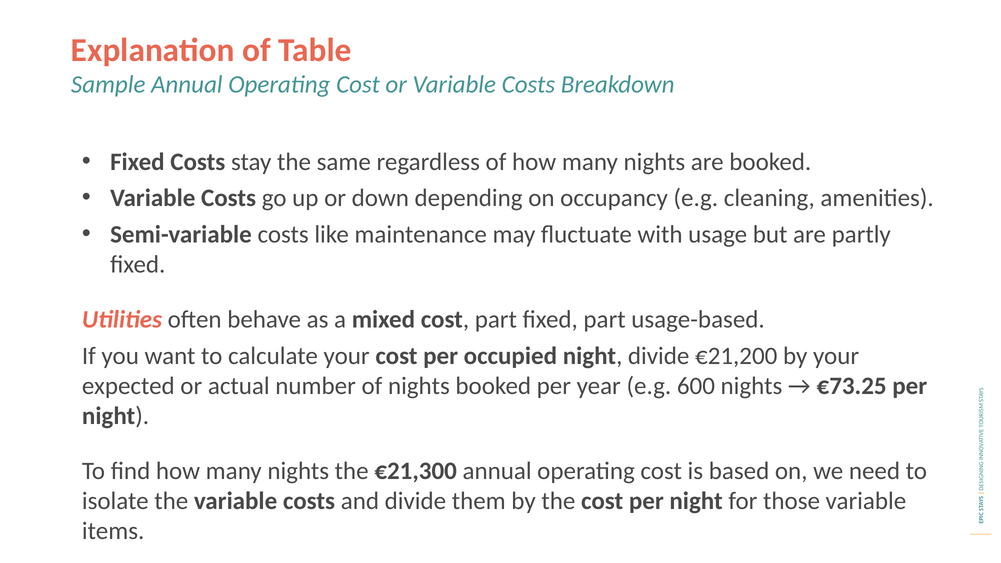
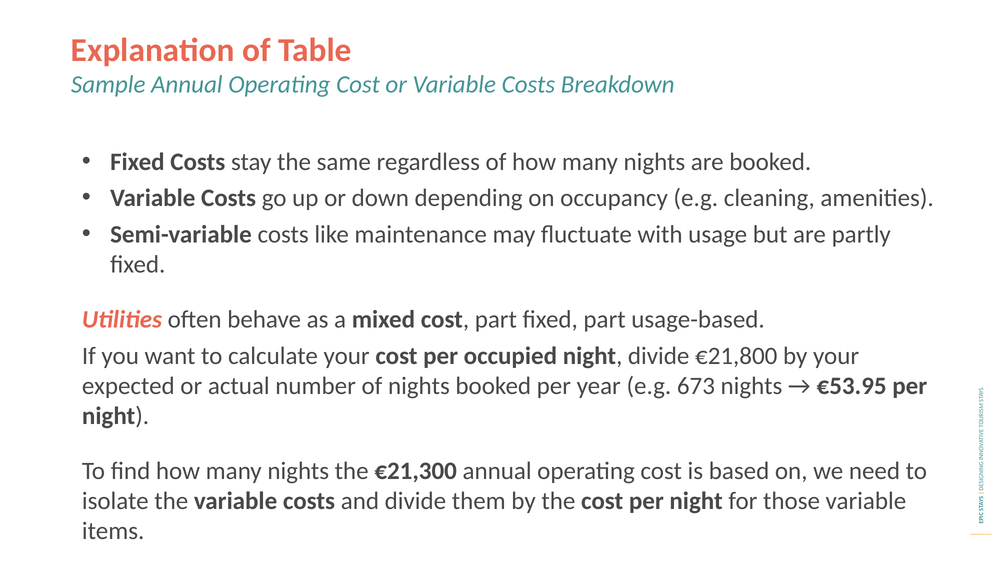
€21,200: €21,200 -> €21,800 (736, 356)
600: 600 -> 673 (696, 386)
€73.25: €73.25 -> €53.95 (852, 386)
